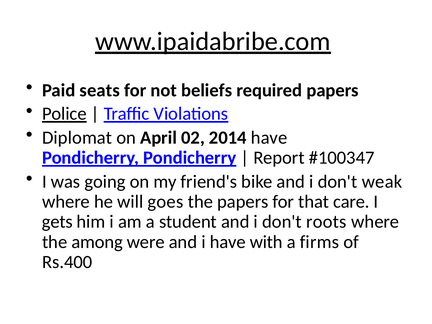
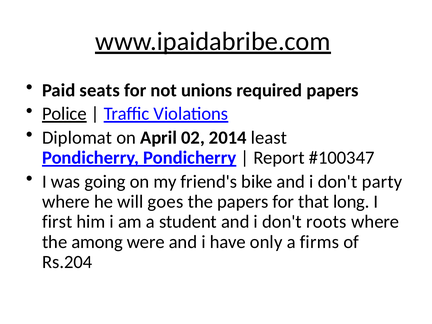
beliefs: beliefs -> unions (207, 90)
2014 have: have -> least (269, 138)
weak: weak -> party (382, 182)
care: care -> long (351, 202)
gets: gets -> first (57, 222)
with: with -> only (266, 242)
Rs.400: Rs.400 -> Rs.204 (67, 262)
